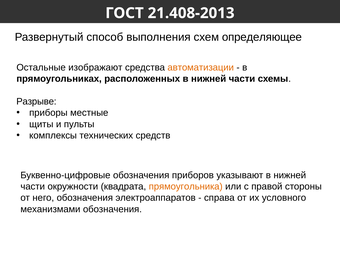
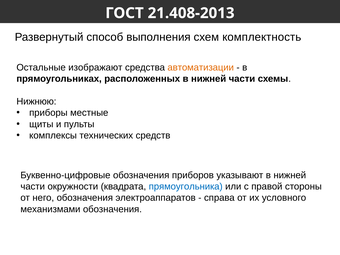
определяющее: определяющее -> комплектность (262, 37)
Разрыве: Разрыве -> Нижнюю (36, 102)
прямоугольника colour: orange -> blue (186, 186)
